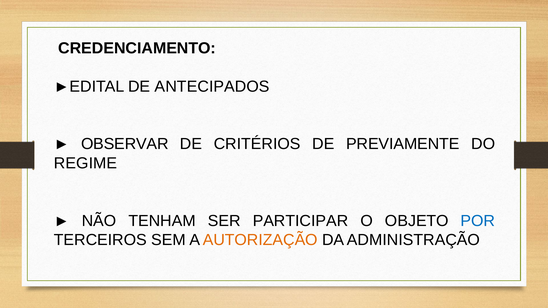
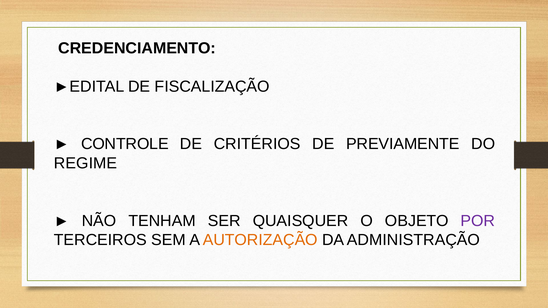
ANTECIPADOS: ANTECIPADOS -> FISCALIZAÇÃO (212, 87)
OBSERVAR: OBSERVAR -> CONTROLE (125, 144)
PARTICIPAR: PARTICIPAR -> QUAISQUER (301, 221)
POR colour: blue -> purple (478, 221)
